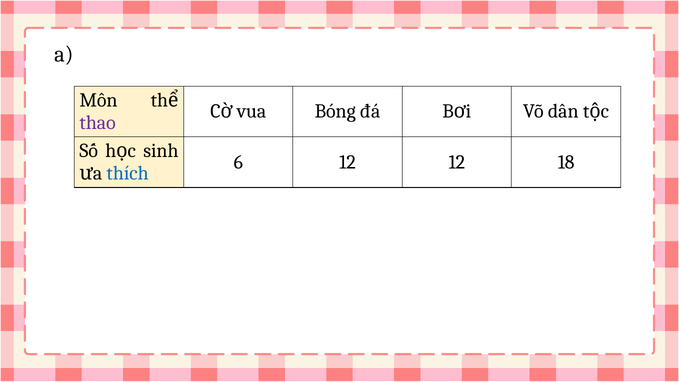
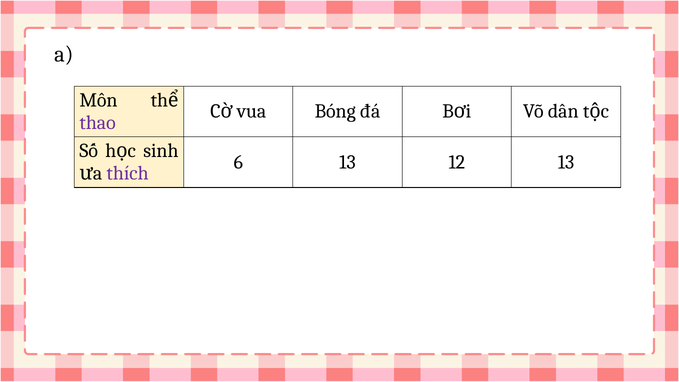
6 12: 12 -> 13 (347, 162)
12 18: 18 -> 13 (566, 162)
thích colour: blue -> purple (128, 173)
